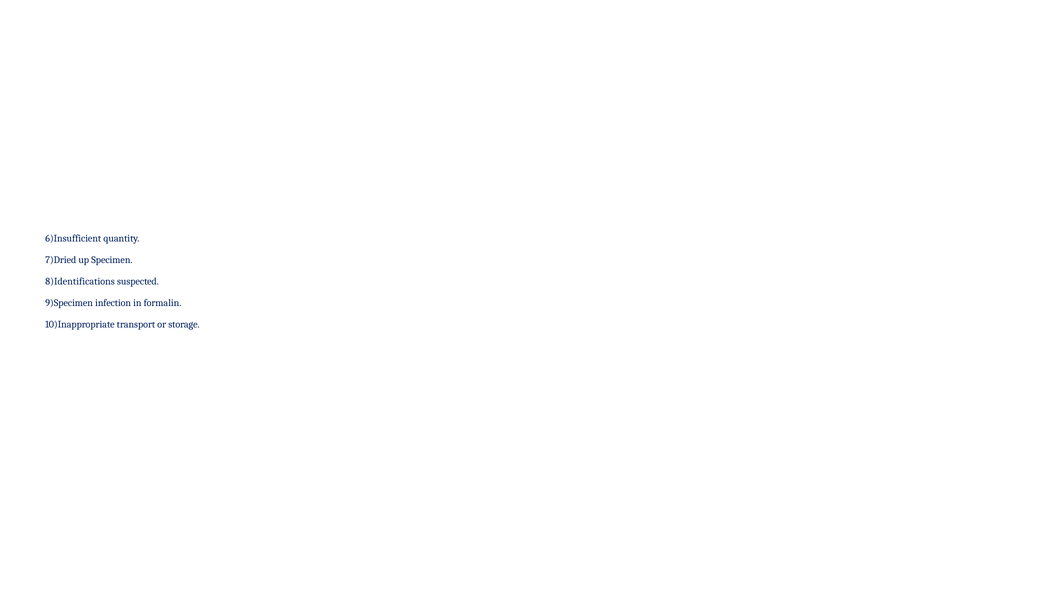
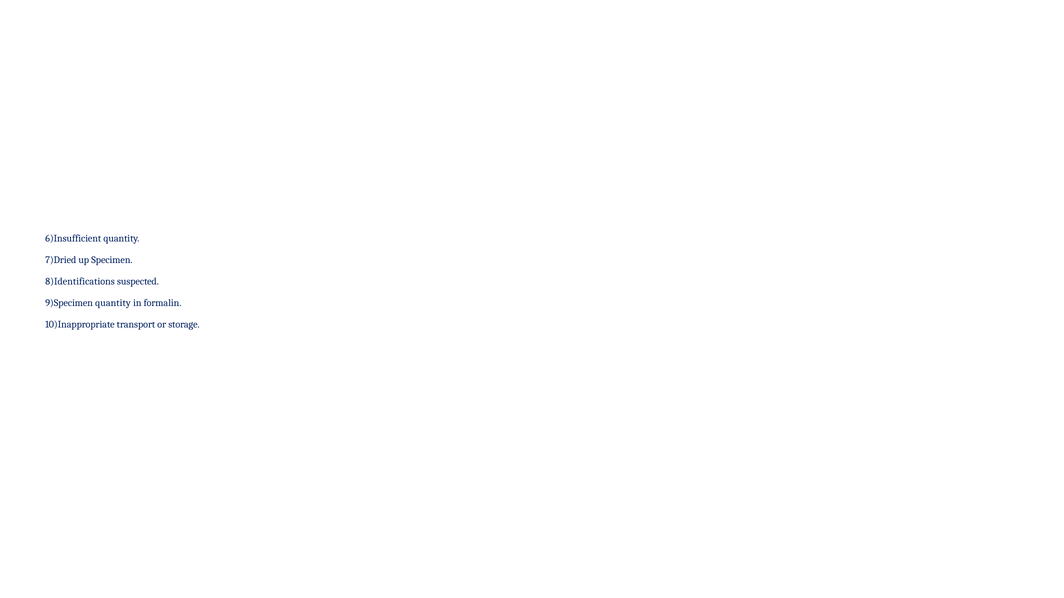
9)Specimen infection: infection -> quantity (113, 303)
